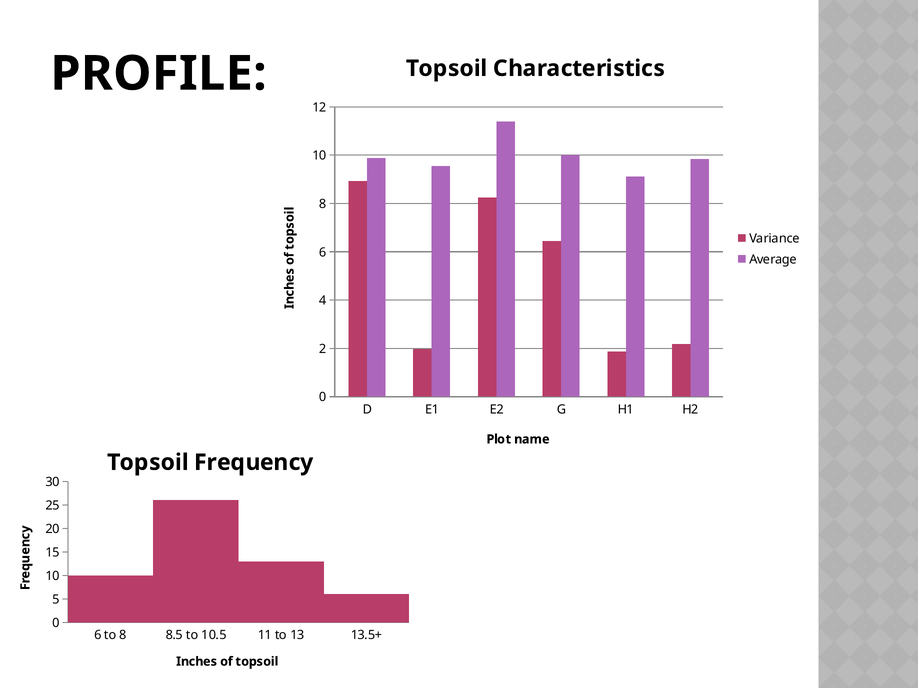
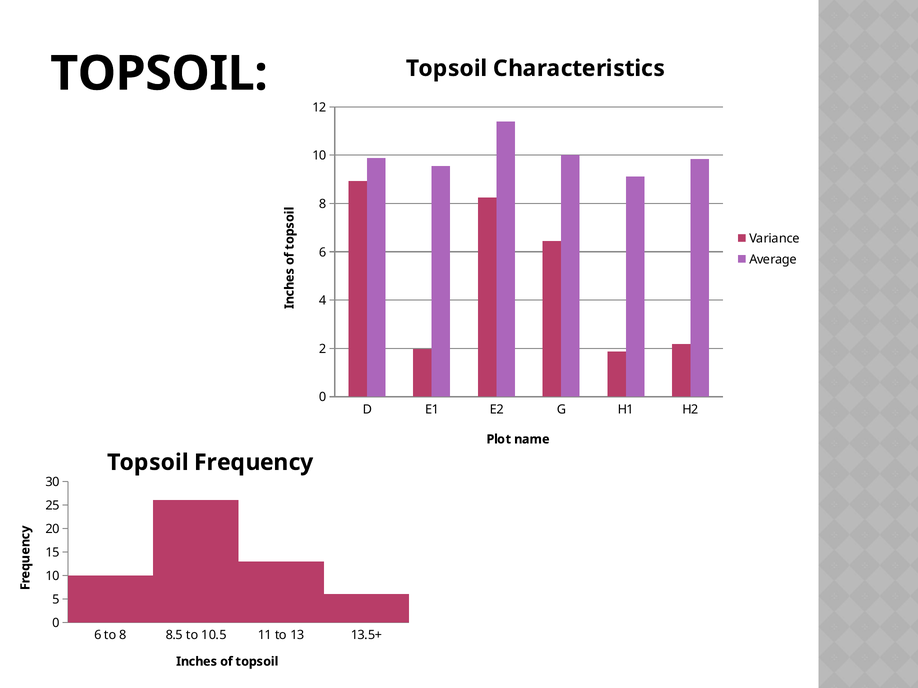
PROFILE: PROFILE -> TOPSOIL (159, 74)
